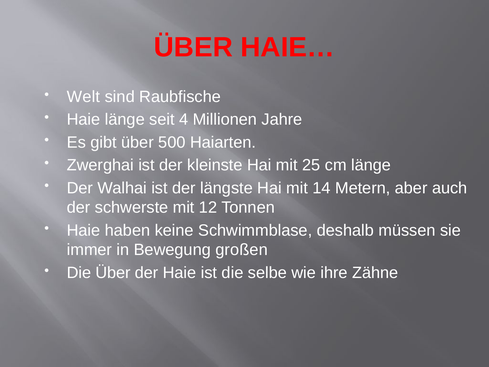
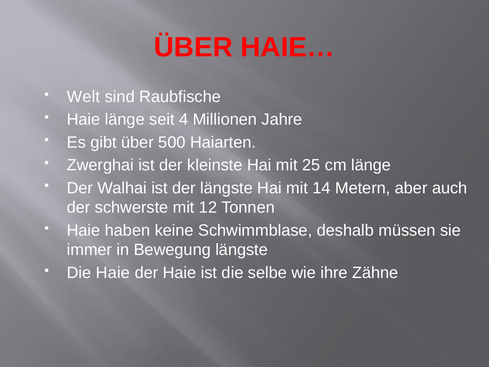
Bewegung großen: großen -> längste (242, 250)
Die Über: Über -> Haie (113, 273)
